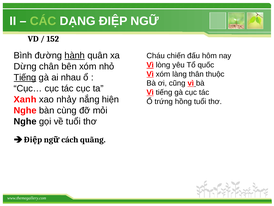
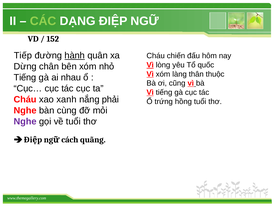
Bình: Bình -> Tiếp (23, 55)
Tiếng underline: present -> none (25, 77)
Xanh: Xanh -> Cháu (25, 99)
nhảy: nhảy -> xanh (66, 99)
hiện: hiện -> phải (110, 99)
Nghe colour: black -> purple (25, 121)
